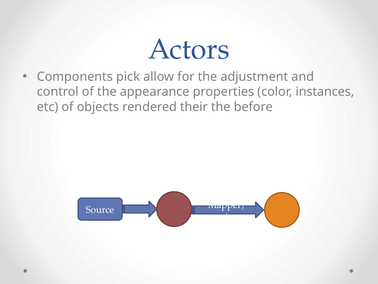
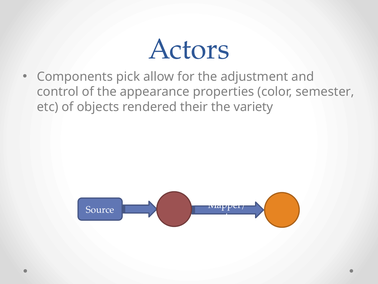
instances: instances -> semester (325, 92)
before: before -> variety (253, 107)
